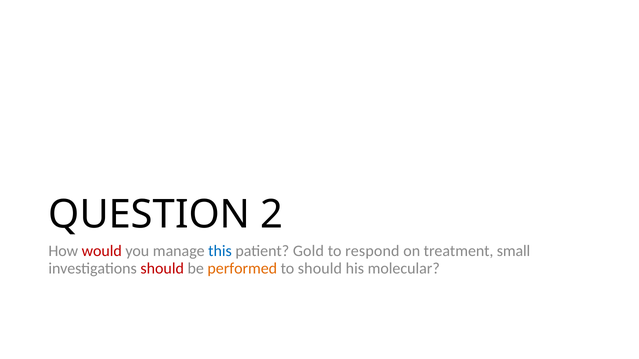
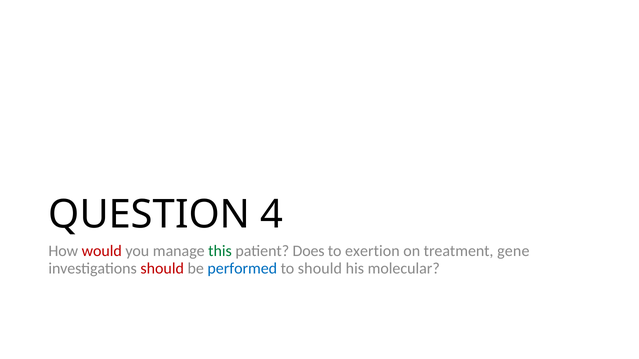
2: 2 -> 4 (272, 215)
this colour: blue -> green (220, 251)
Gold: Gold -> Does (309, 251)
respond: respond -> exertion (372, 251)
small: small -> gene (513, 251)
performed colour: orange -> blue (242, 269)
